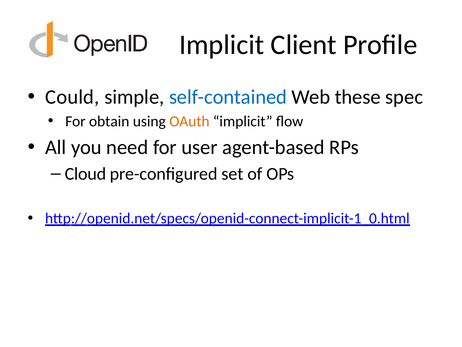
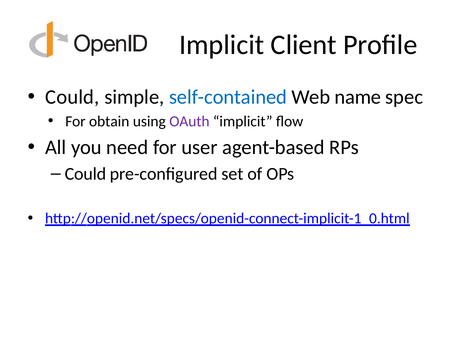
these: these -> name (358, 97)
OAuth colour: orange -> purple (189, 121)
Cloud: Cloud -> Could (86, 174)
